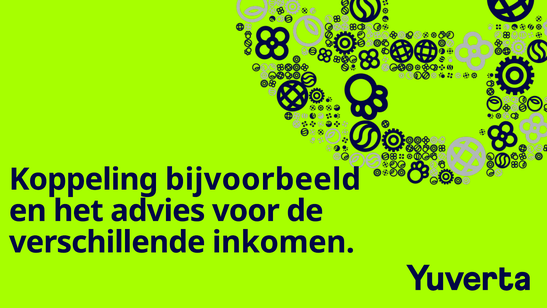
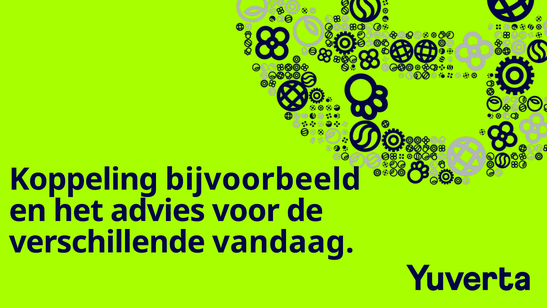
inkomen: inkomen -> vandaag (283, 242)
